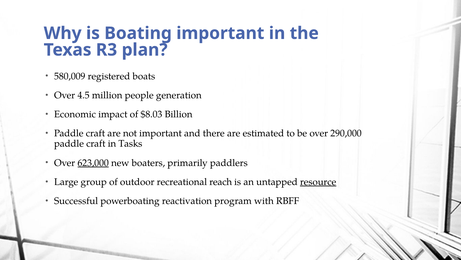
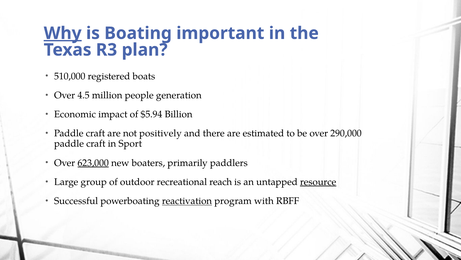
Why underline: none -> present (63, 33)
580,009: 580,009 -> 510,000 (70, 76)
$8.03: $8.03 -> $5.94 (151, 114)
not important: important -> positively (160, 133)
Tasks: Tasks -> Sport (130, 143)
reactivation underline: none -> present (187, 200)
